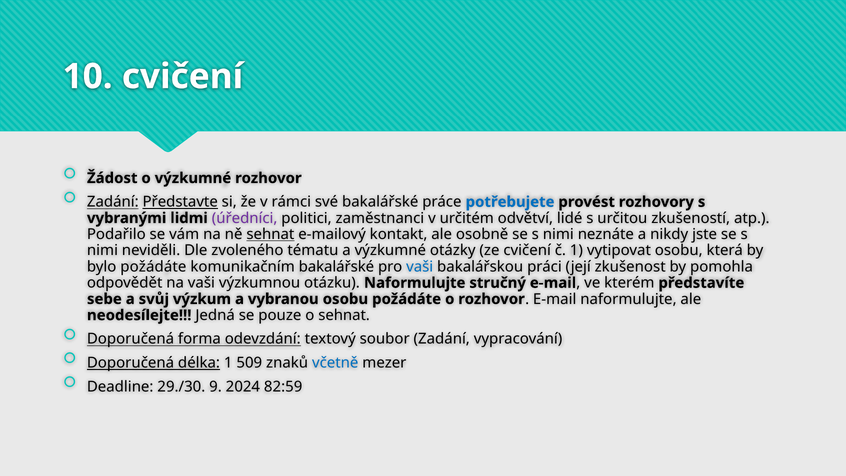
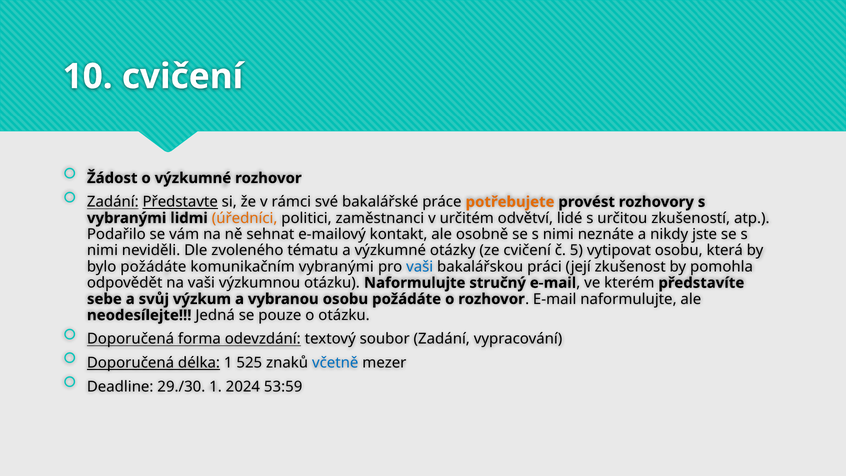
potřebujete colour: blue -> orange (510, 202)
úředníci colour: purple -> orange (245, 218)
sehnat underline: present -> none (270, 234)
č 1: 1 -> 5 (576, 250)
komunikačním bakalářské: bakalářské -> vybranými (336, 267)
o sehnat: sehnat -> otázku (344, 315)
509: 509 -> 525 (249, 363)
29./30 9: 9 -> 1 (216, 387)
82:59: 82:59 -> 53:59 (283, 387)
